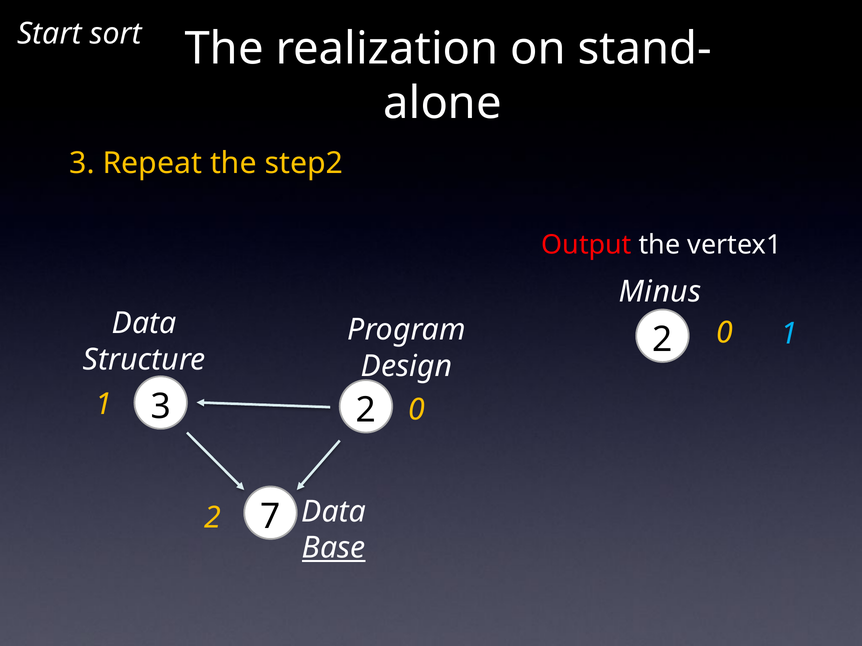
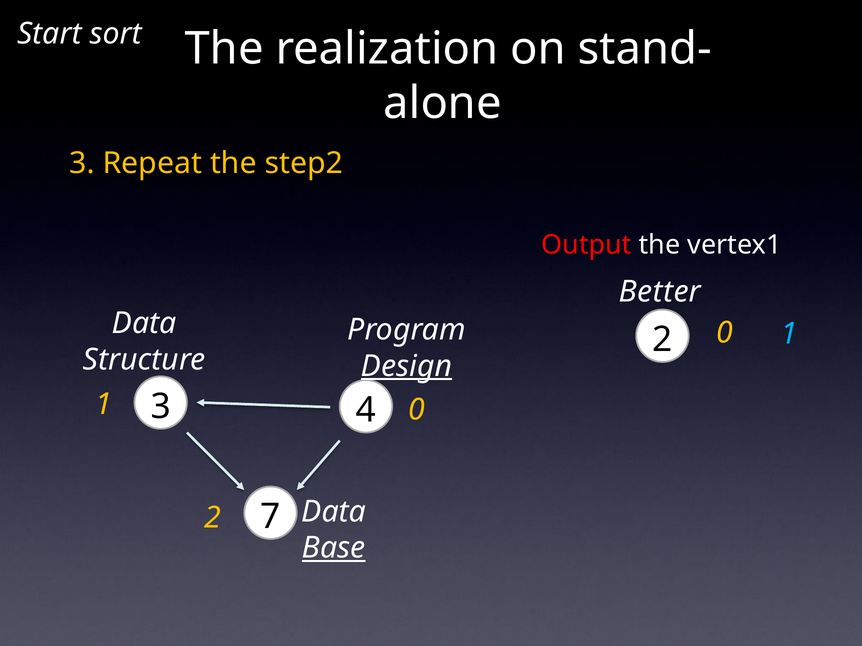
Minus: Minus -> Better (660, 292)
Design underline: none -> present (407, 366)
3 2: 2 -> 4 (366, 411)
